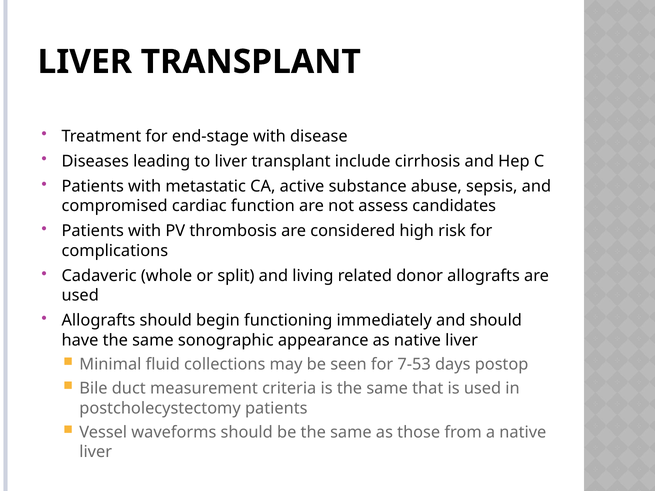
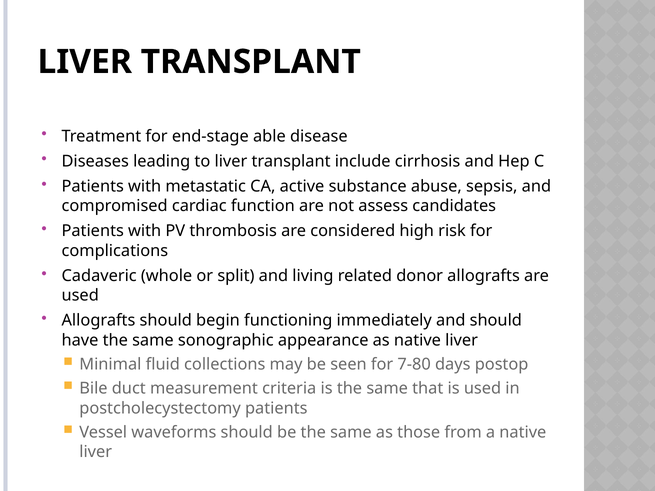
end-stage with: with -> able (269, 136)
7-53: 7-53 -> 7-80 (414, 365)
